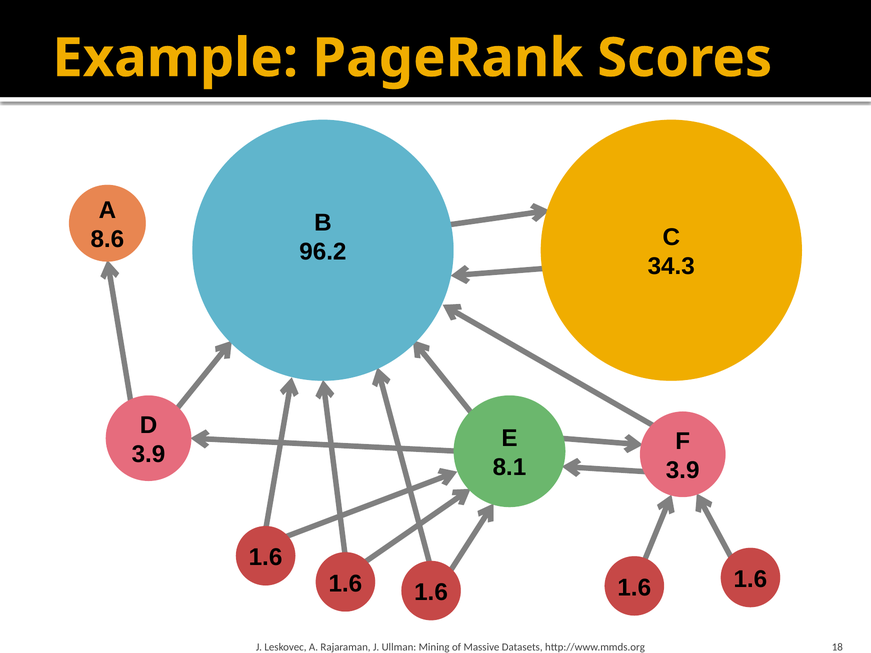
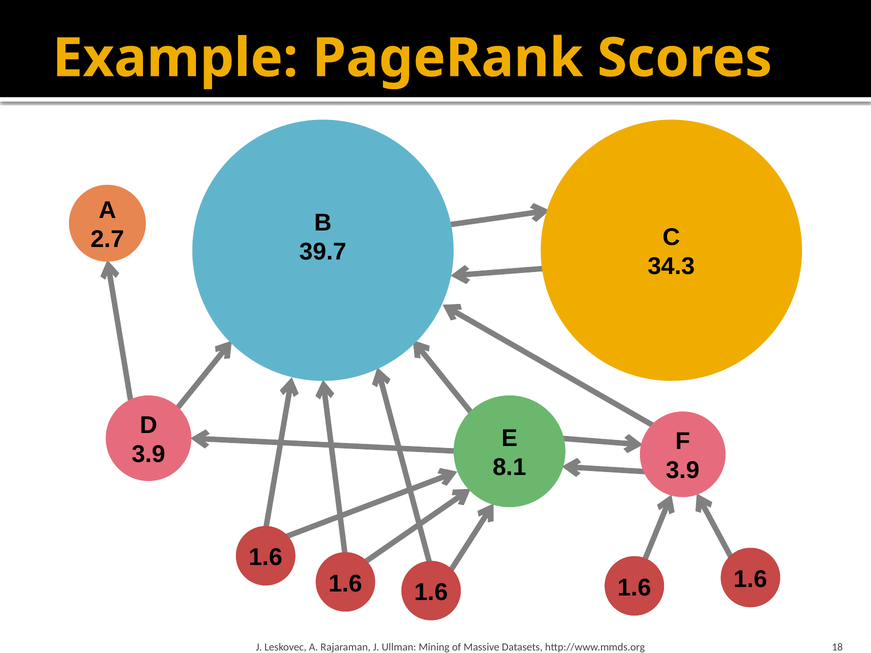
8.6: 8.6 -> 2.7 (107, 239)
96.2: 96.2 -> 39.7 (323, 252)
